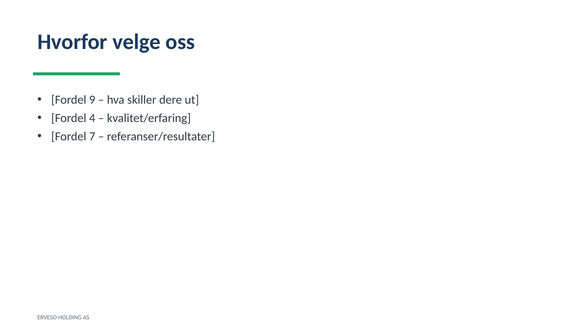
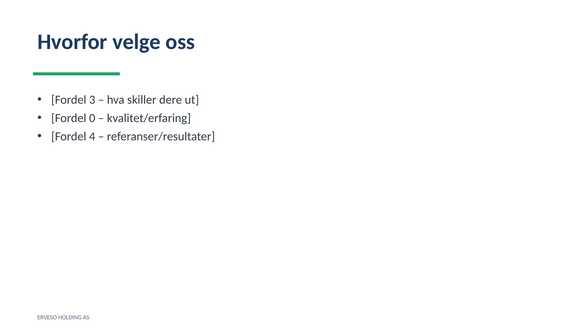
9: 9 -> 3 (92, 100)
4: 4 -> 0 (92, 118)
7: 7 -> 4 (92, 136)
